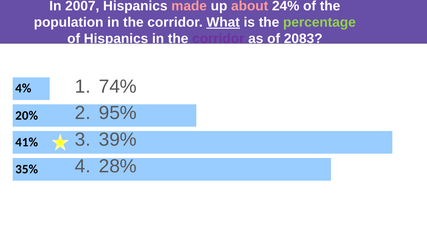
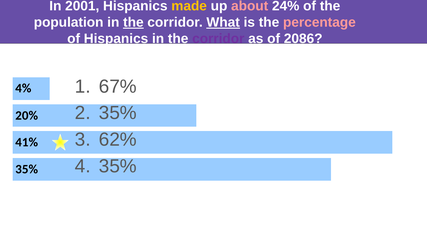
2007: 2007 -> 2001 (82, 6)
made colour: pink -> yellow (189, 6)
the underline: none -> present (133, 22)
percentage colour: light green -> pink (319, 22)
2083: 2083 -> 2086 (303, 39)
74%: 74% -> 67% (118, 86)
95%: 95% -> 35% (118, 113)
39%: 39% -> 62% (118, 140)
28%: 28% -> 35% (118, 166)
